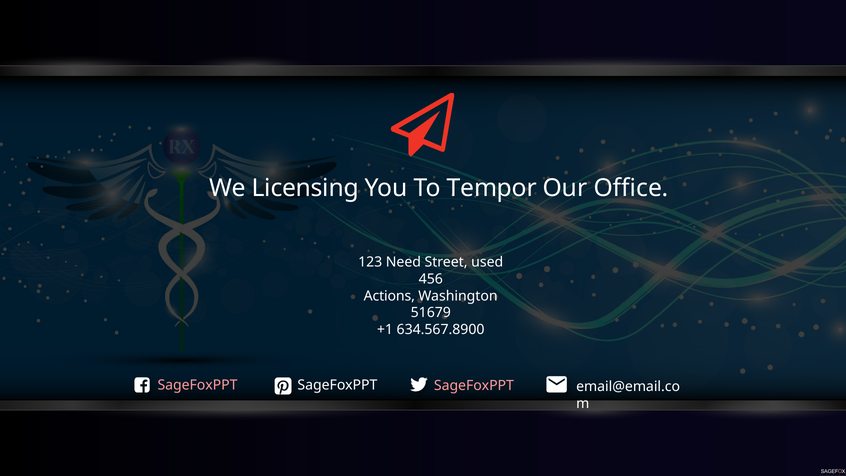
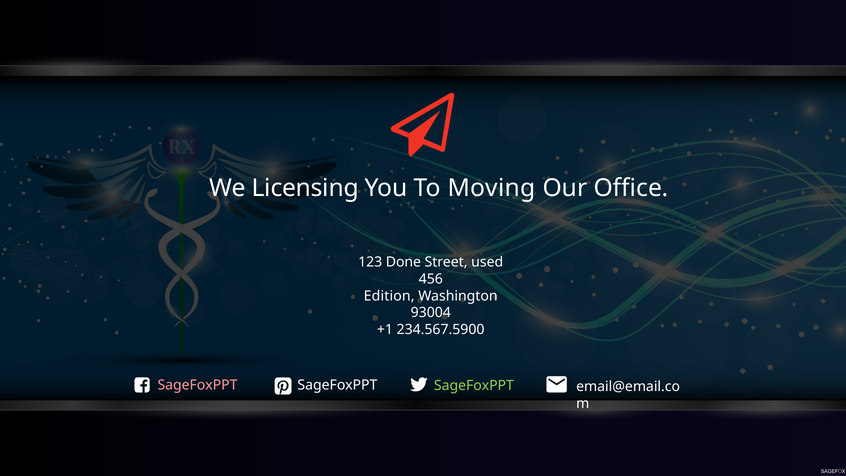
Tempor: Tempor -> Moving (492, 188)
Need: Need -> Done (403, 262)
Actions: Actions -> Edition (389, 296)
51679: 51679 -> 93004 (431, 313)
634.567.8900: 634.567.8900 -> 234.567.5900 (441, 330)
SageFoxPPT colour: pink -> light green (474, 386)
